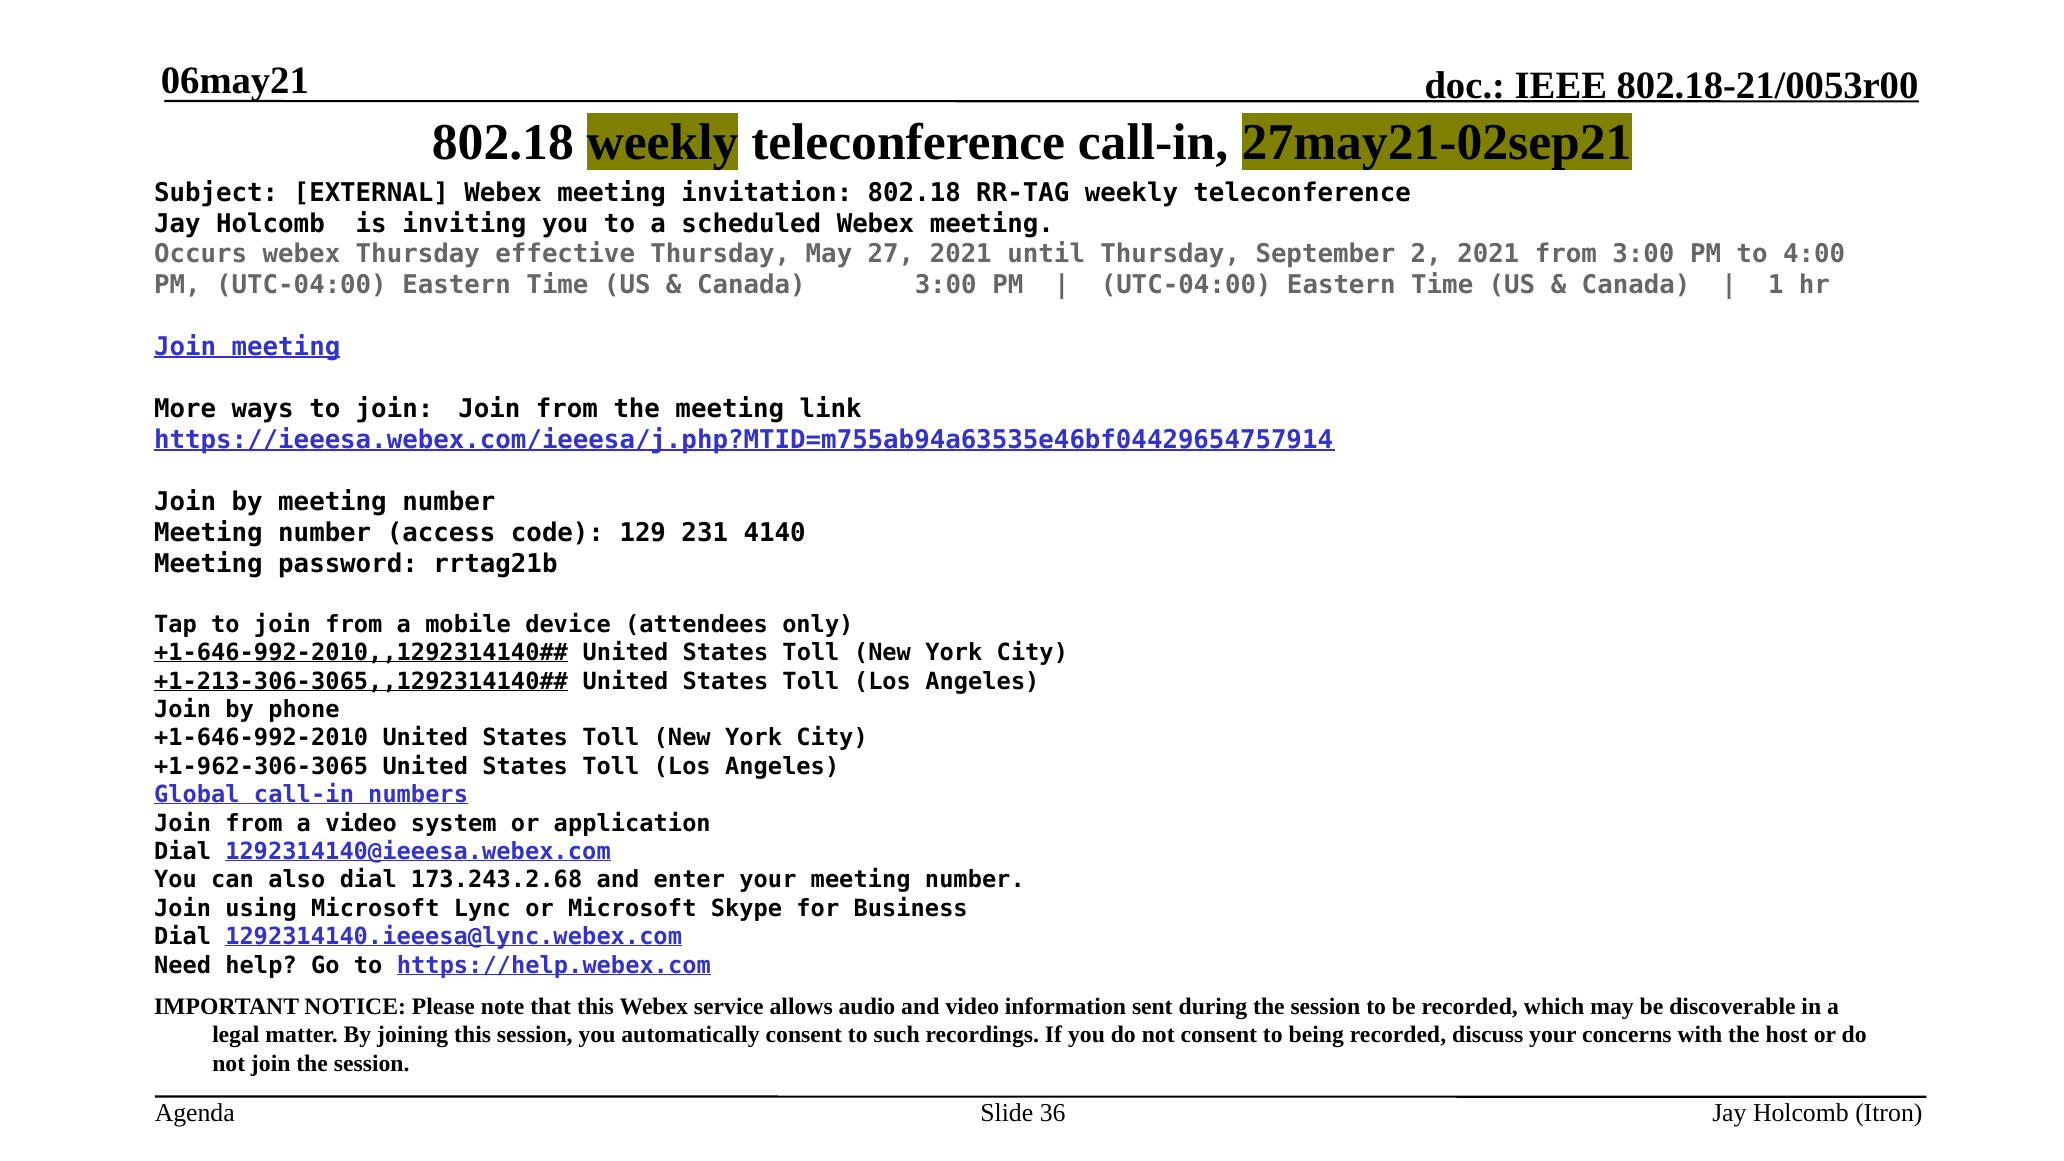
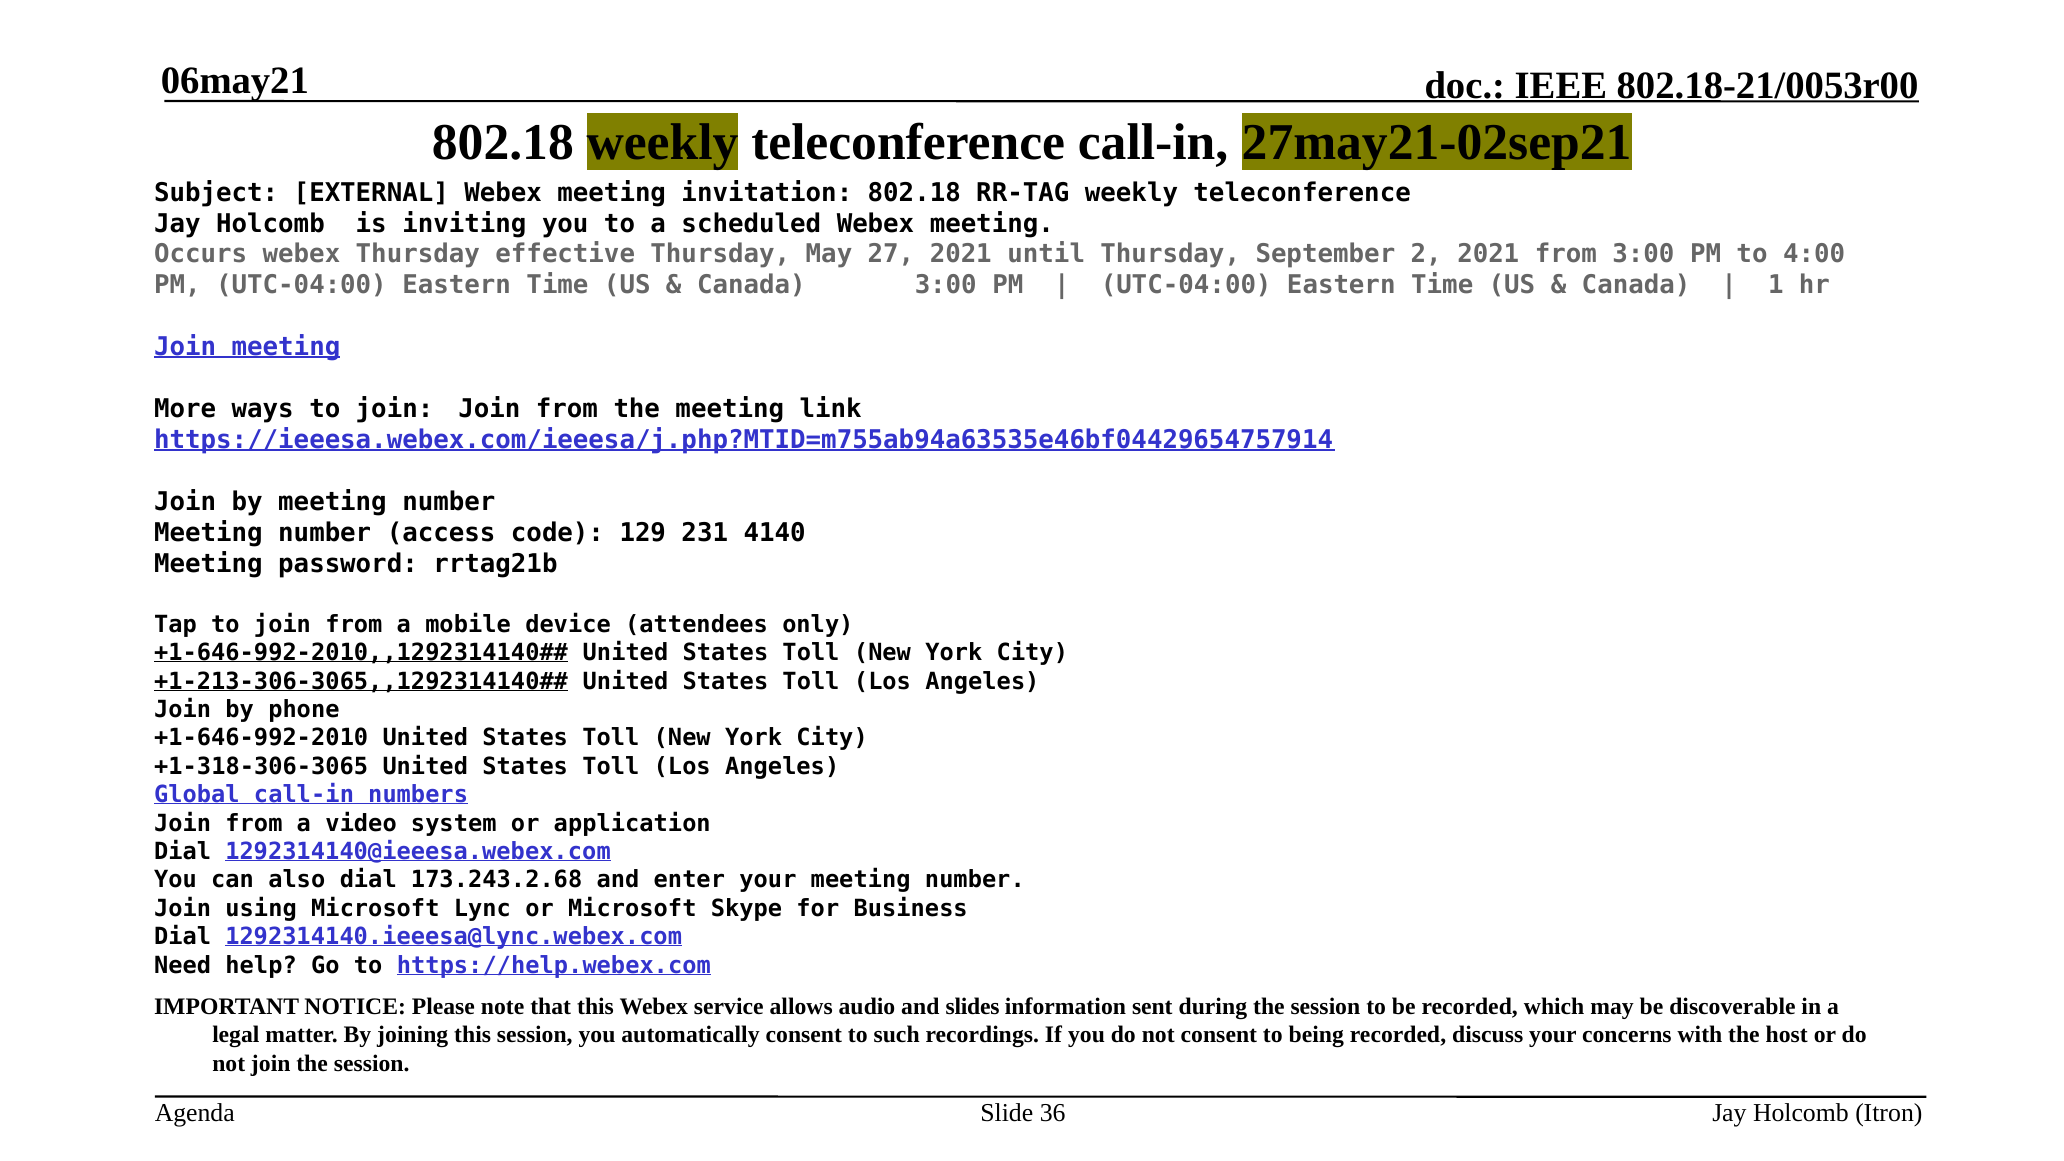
+1-962-306-3065: +1-962-306-3065 -> +1-318-306-3065 (261, 767)
and video: video -> slides (973, 1007)
